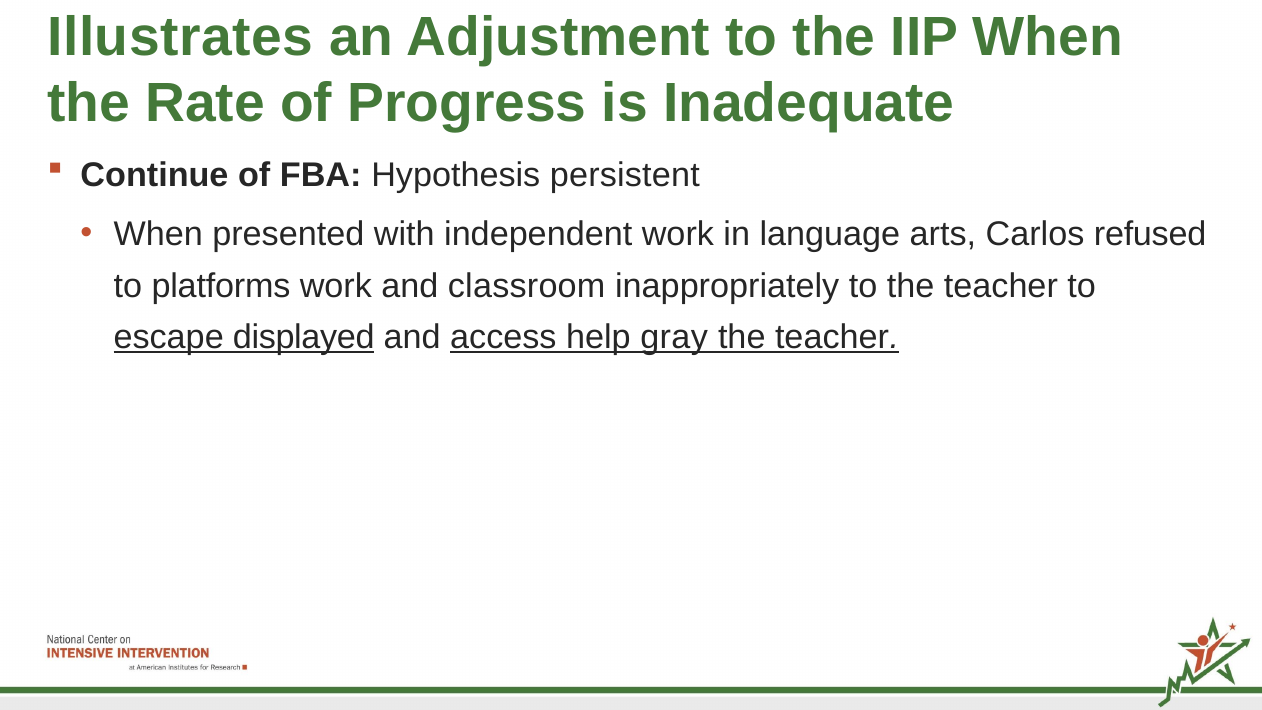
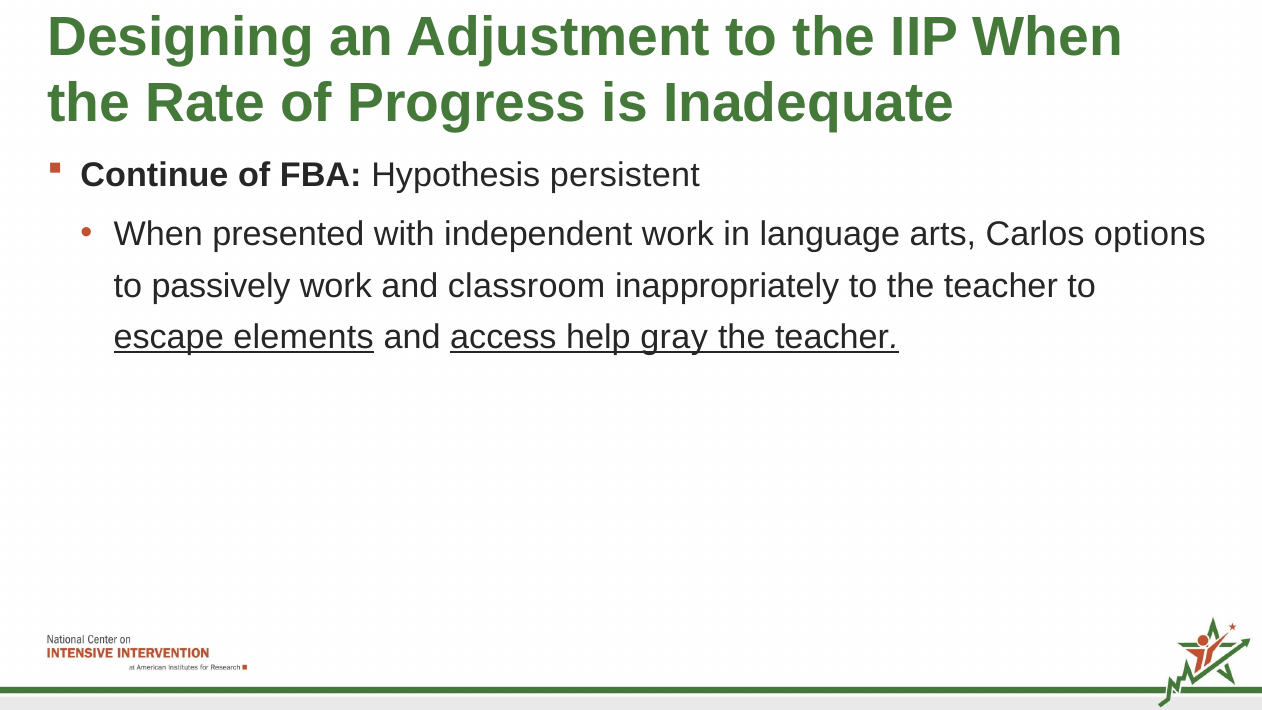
Illustrates: Illustrates -> Designing (181, 37)
refused: refused -> options (1150, 234)
platforms: platforms -> passively (221, 286)
displayed: displayed -> elements (303, 337)
